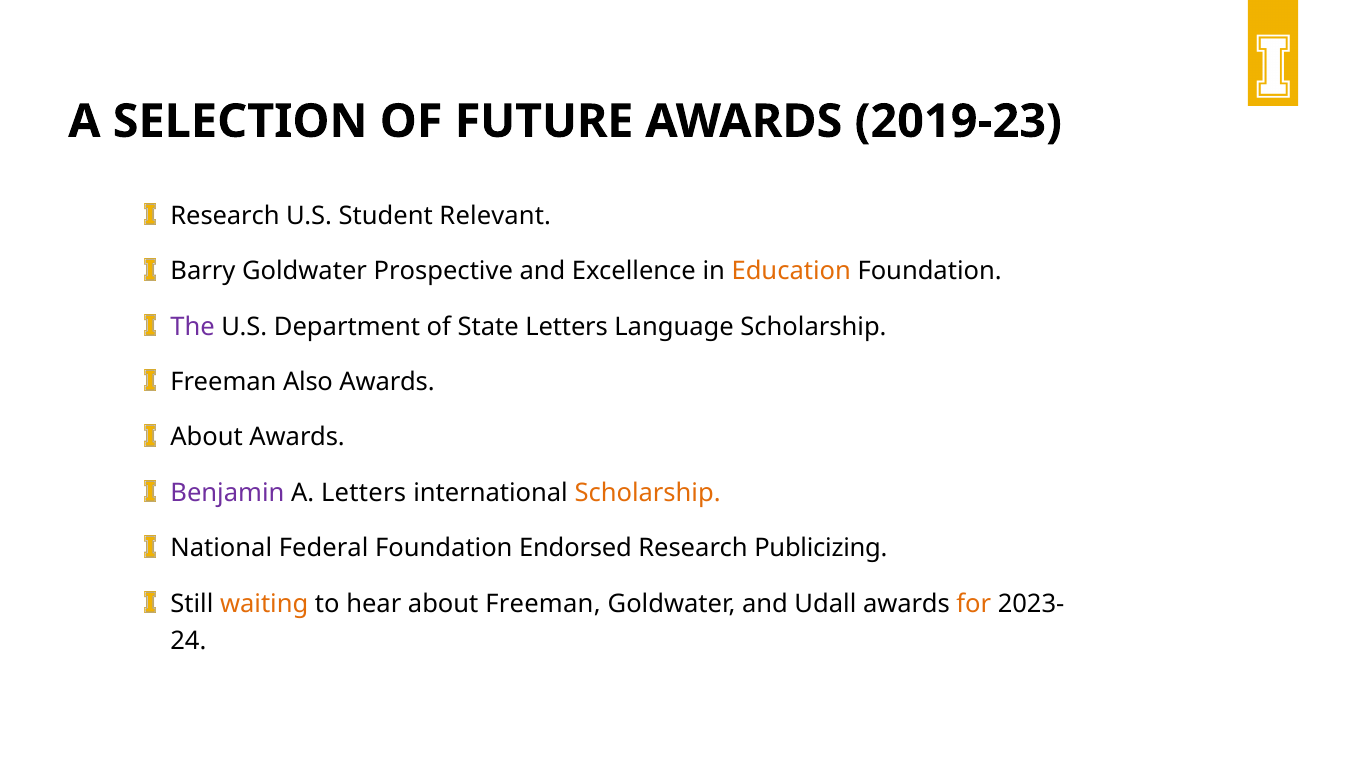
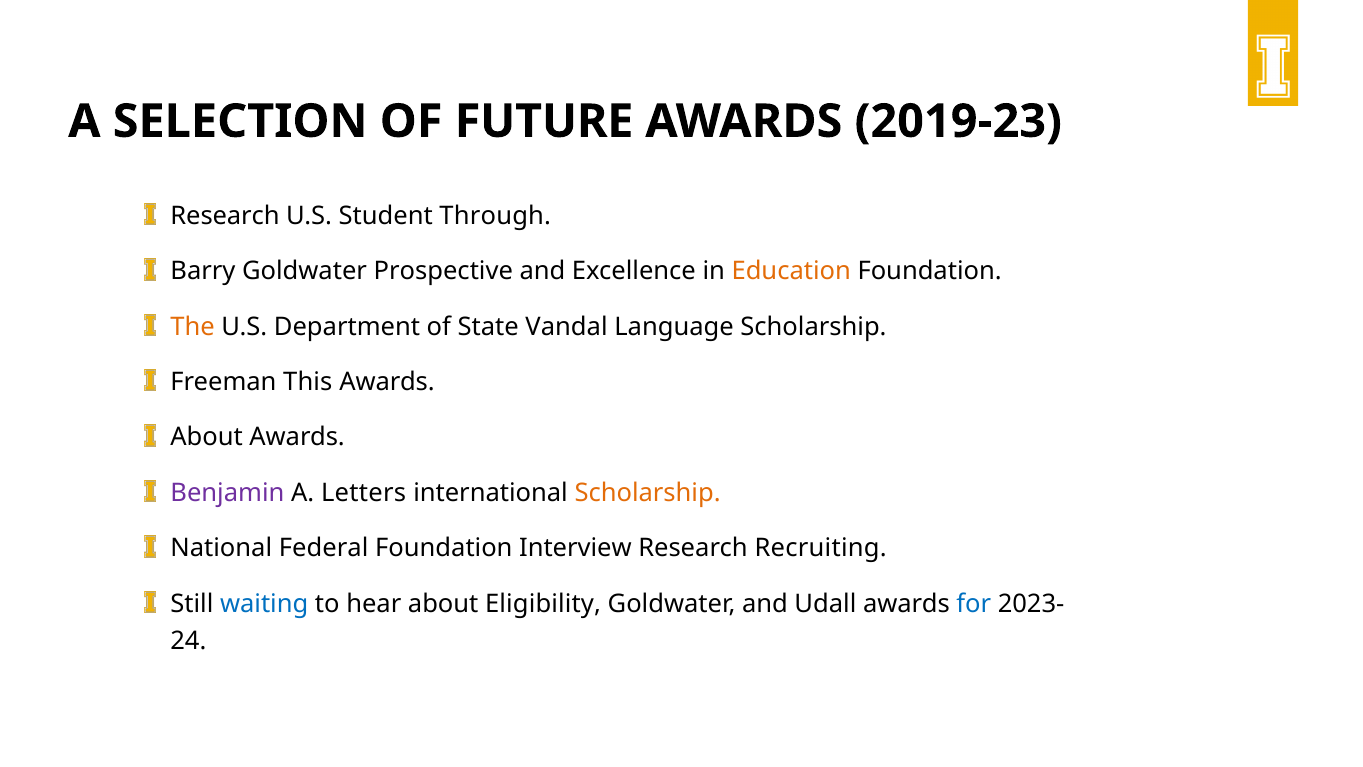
Relevant: Relevant -> Through (495, 216)
The colour: purple -> orange (193, 327)
State Letters: Letters -> Vandal (567, 327)
Also: Also -> This (308, 382)
Endorsed: Endorsed -> Interview (575, 548)
Publicizing: Publicizing -> Recruiting (821, 548)
waiting colour: orange -> blue (264, 603)
about Freeman: Freeman -> Eligibility (543, 603)
for colour: orange -> blue (974, 603)
